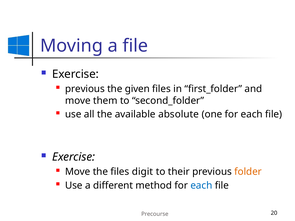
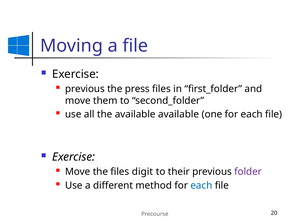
given: given -> press (137, 89)
available absolute: absolute -> available (179, 114)
folder colour: orange -> purple (248, 172)
